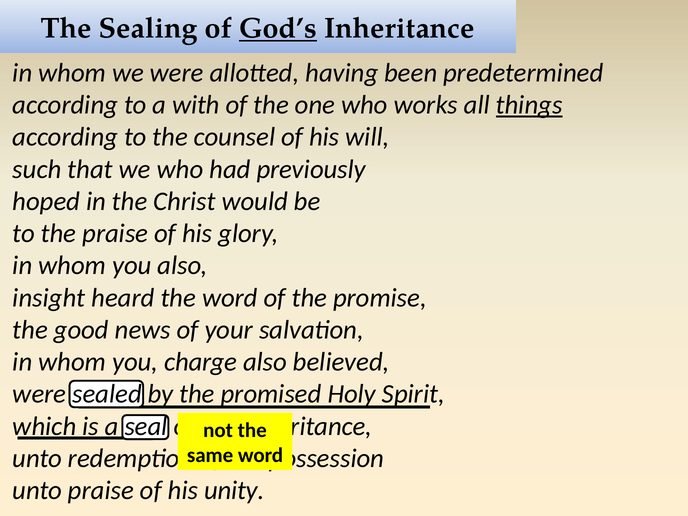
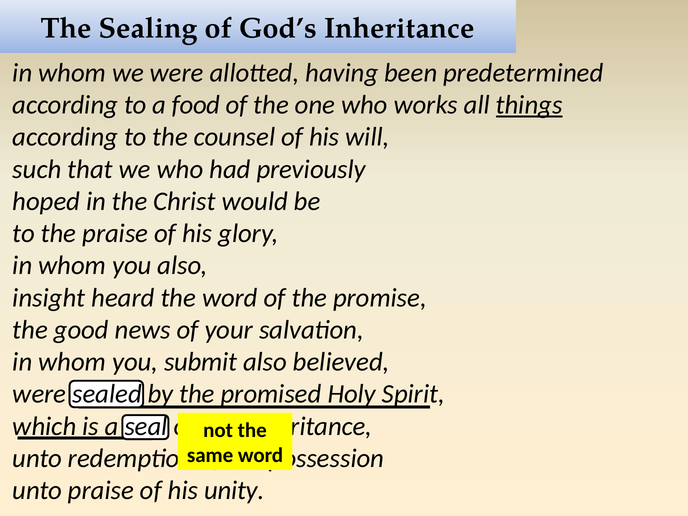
God’s underline: present -> none (278, 28)
with: with -> food (196, 105)
charge: charge -> submit (201, 362)
